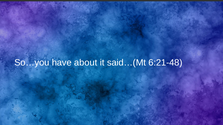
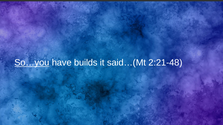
So…you underline: none -> present (32, 63)
about: about -> builds (86, 63)
6:21-48: 6:21-48 -> 2:21-48 (165, 63)
